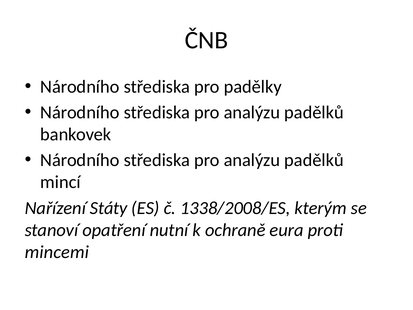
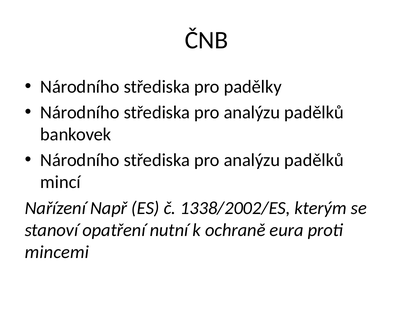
Státy: Státy -> Např (109, 208)
1338/2008/ES: 1338/2008/ES -> 1338/2002/ES (235, 208)
